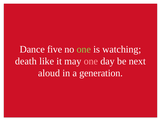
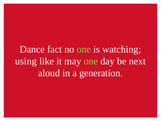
five: five -> fact (55, 49)
death: death -> using (26, 61)
one colour: pink -> light green (91, 61)
